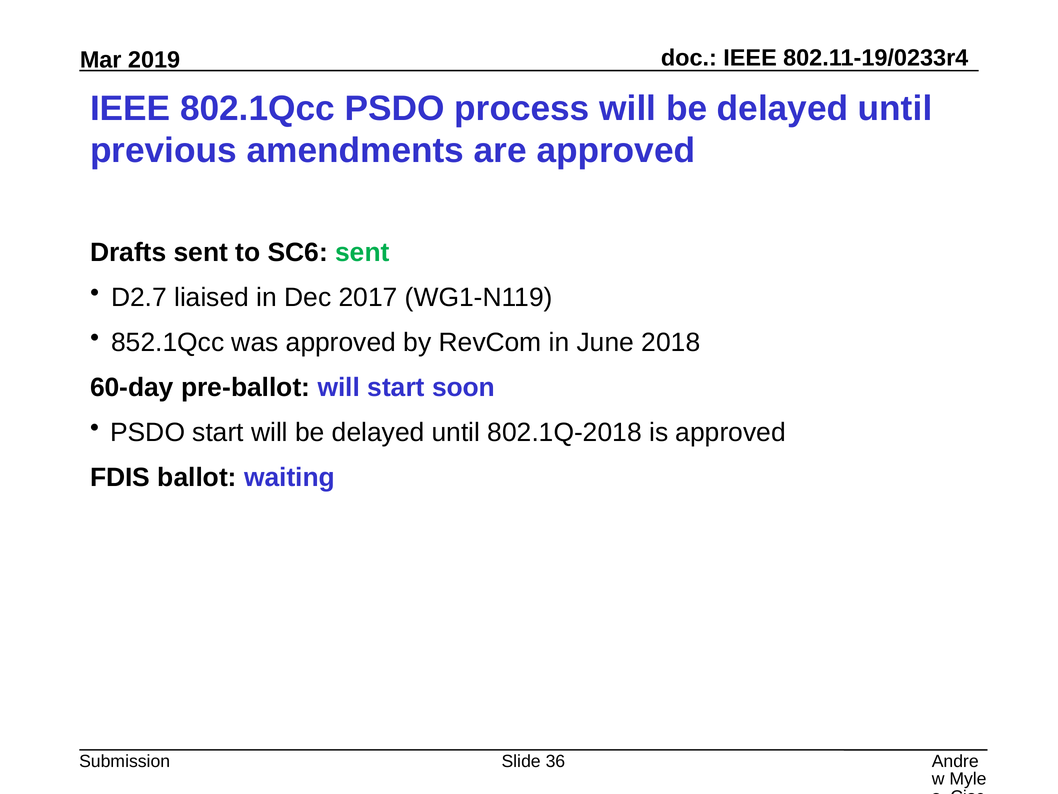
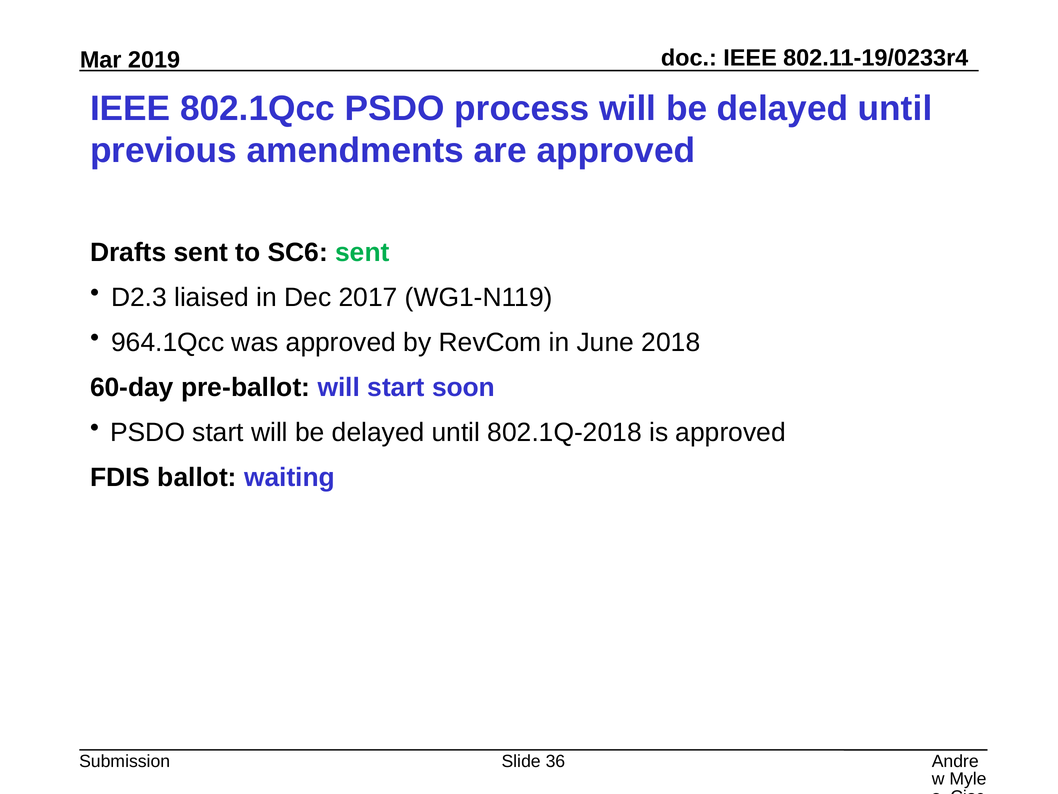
D2.7: D2.7 -> D2.3 (139, 297)
852.1Qcc: 852.1Qcc -> 964.1Qcc (168, 342)
